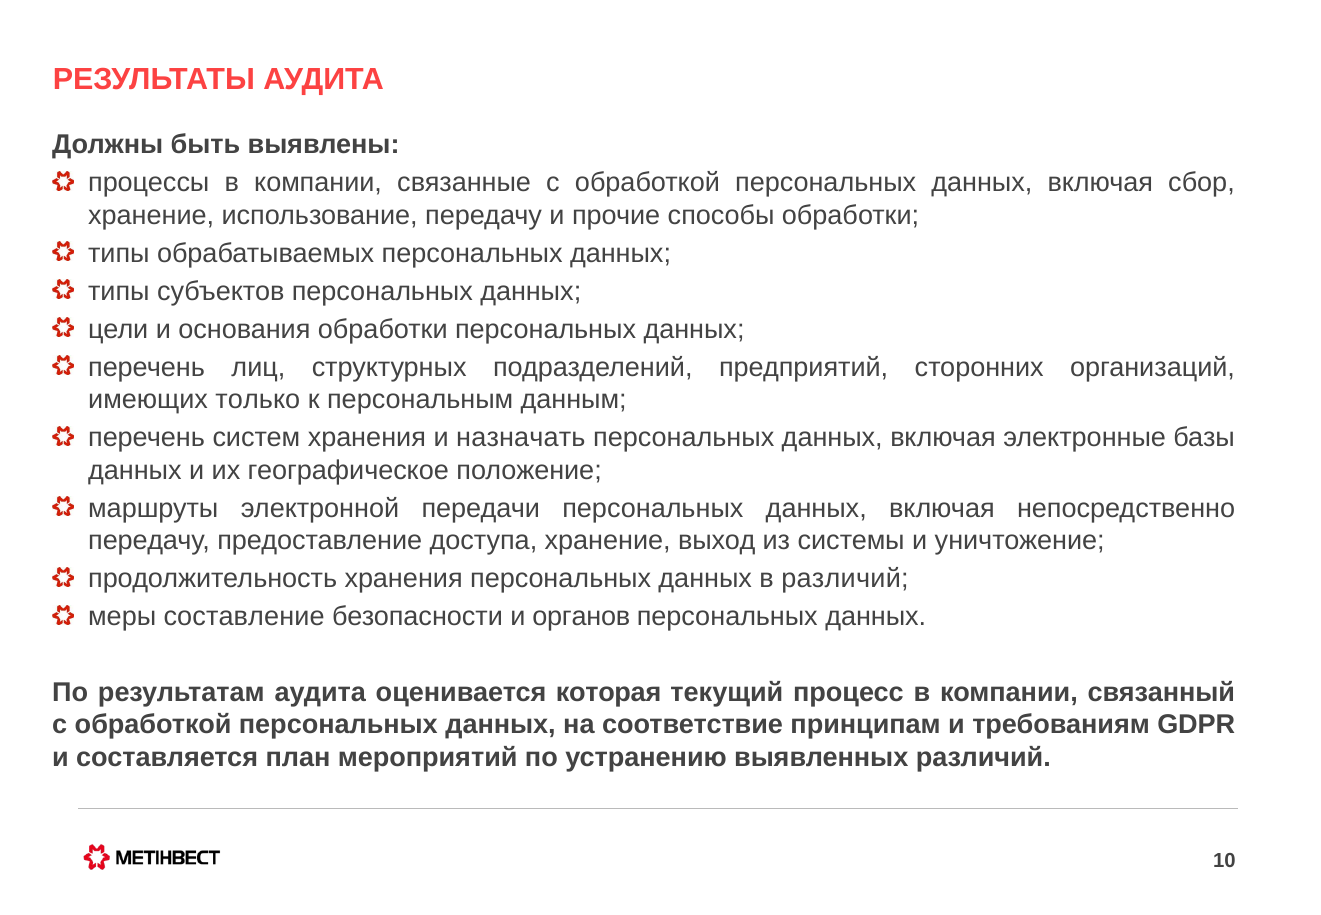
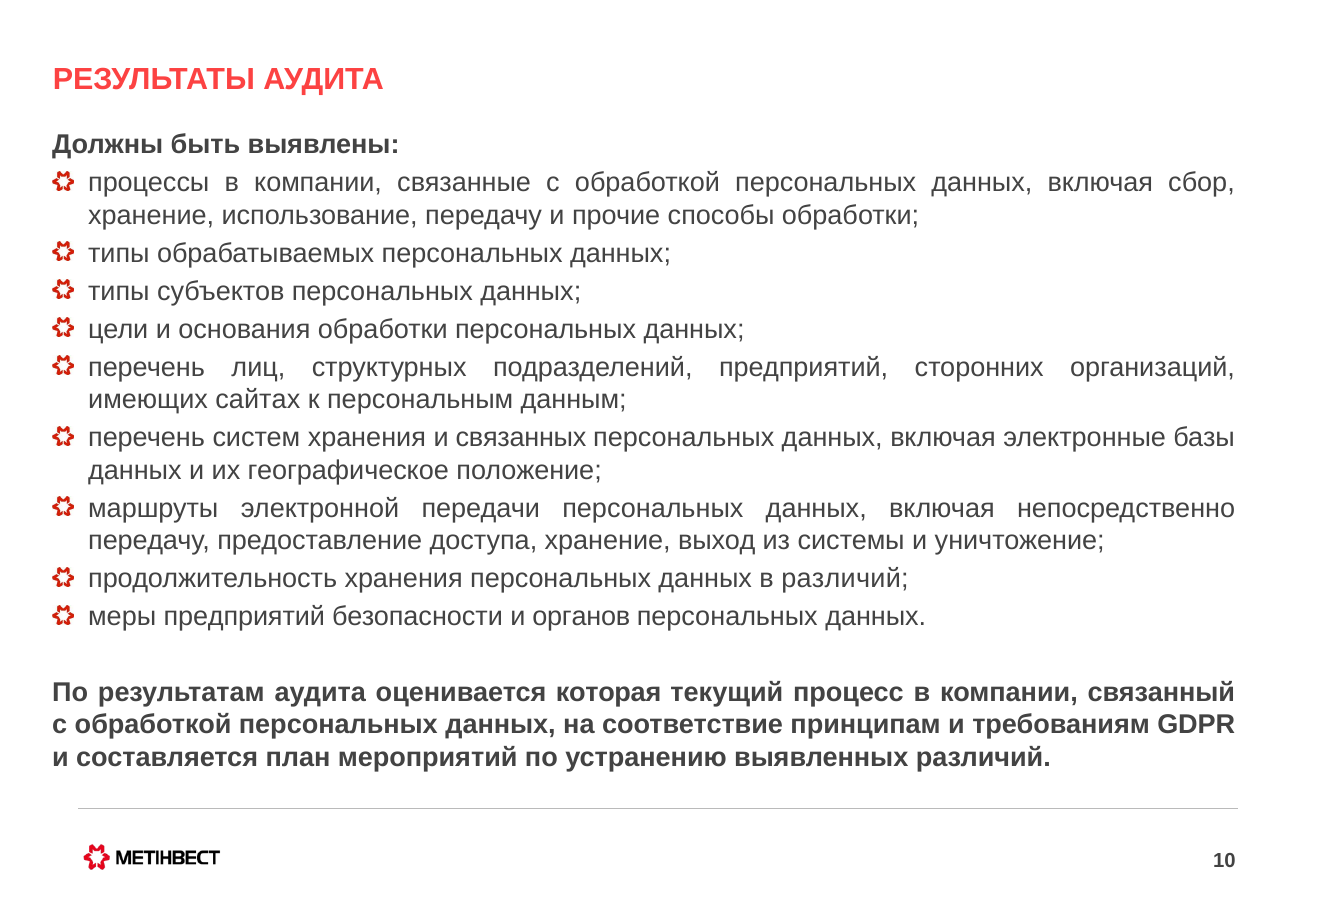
только: только -> сайтах (258, 399)
назначать: назначать -> связанных (521, 437)
меры составление: составление -> предприятий (244, 616)
